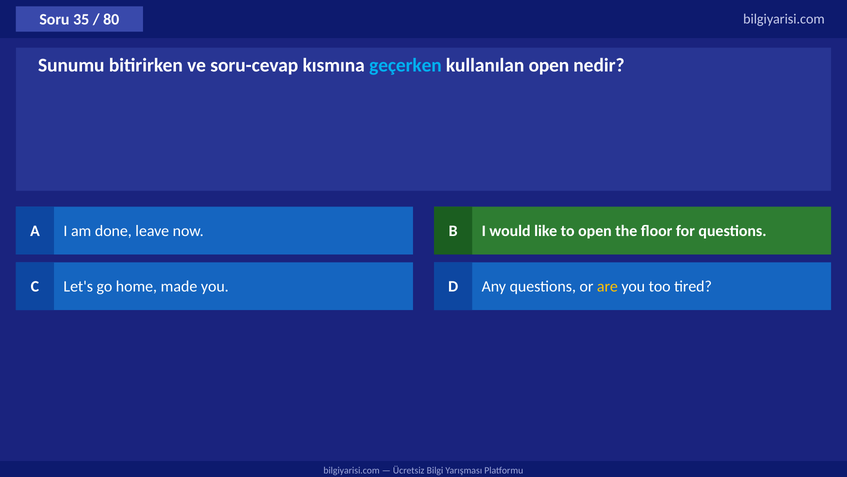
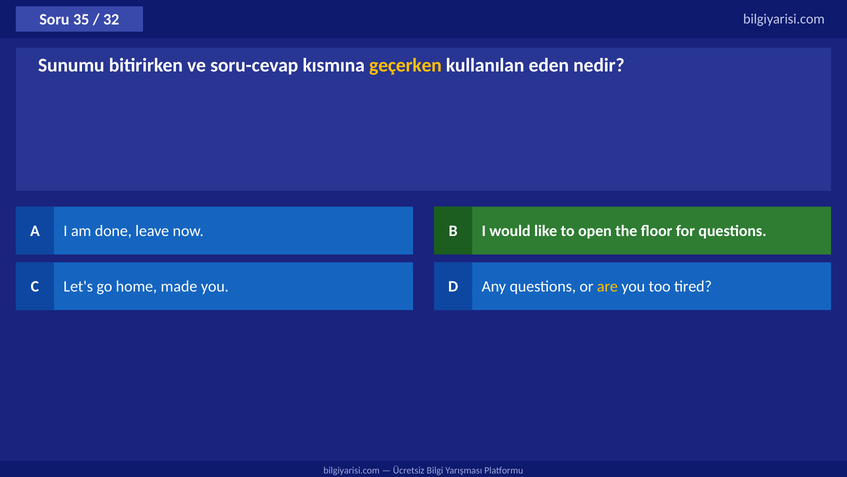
80: 80 -> 32 (111, 19)
geçerken colour: light blue -> yellow (405, 65)
kullanılan open: open -> eden (549, 65)
